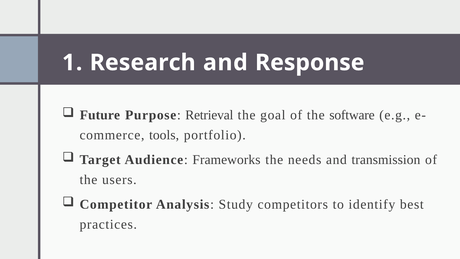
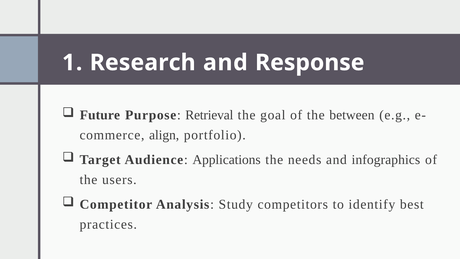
software: software -> between (352, 115)
tools: tools -> align (164, 135)
Frameworks: Frameworks -> Applications (227, 159)
transmission: transmission -> infographics (386, 159)
